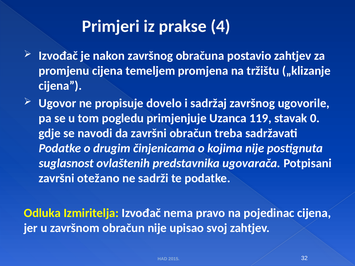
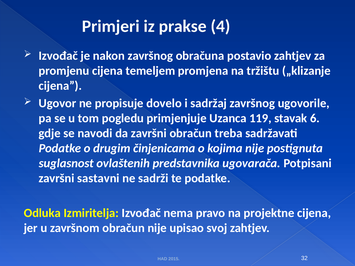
0: 0 -> 6 (315, 118)
otežano: otežano -> sastavni (98, 178)
pojedinac: pojedinac -> projektne (269, 213)
